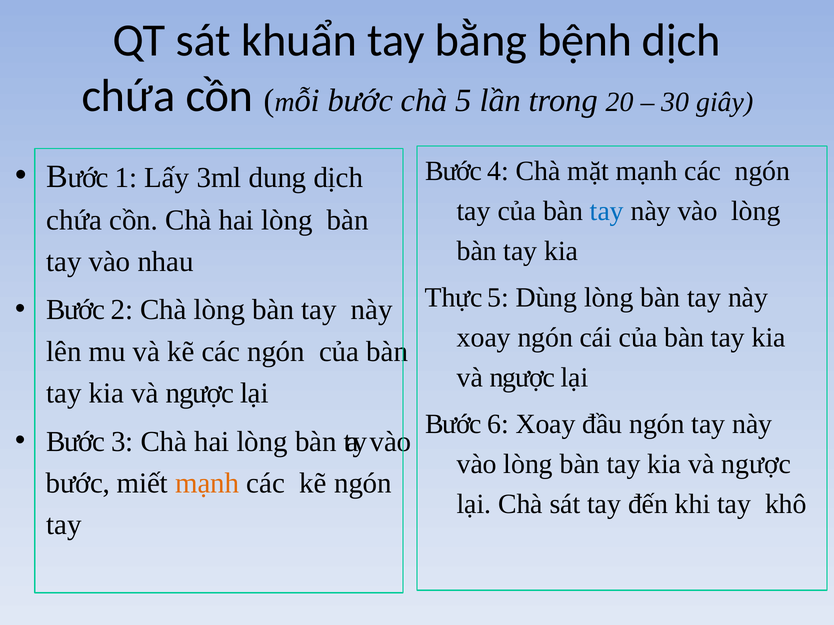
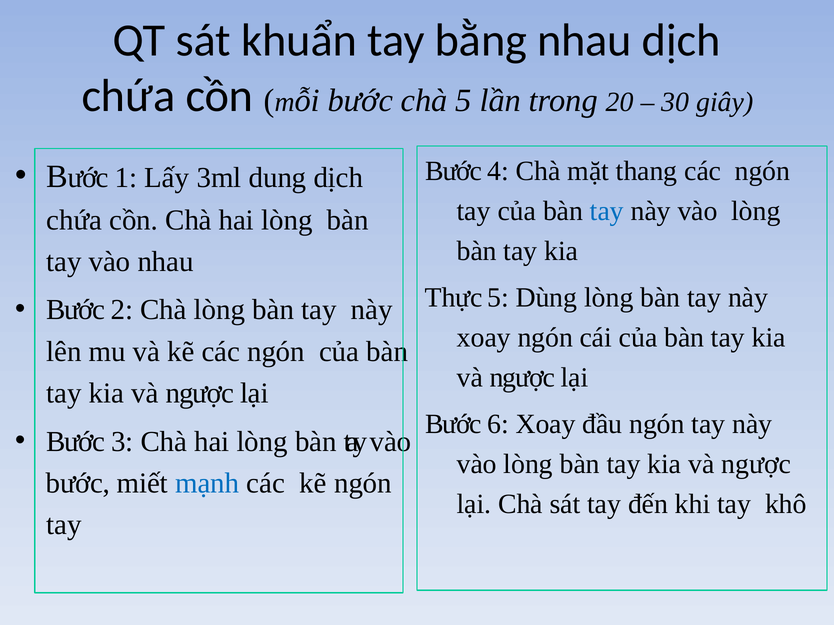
bằng bệnh: bệnh -> nhau (585, 40)
mặt mạnh: mạnh -> thang (647, 171)
mạnh colour: orange -> blue (207, 483)
